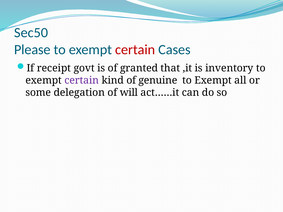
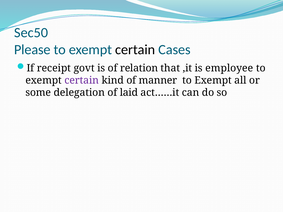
certain colour: red -> black (135, 50)
granted: granted -> relation (139, 68)
inventory: inventory -> employee (229, 68)
genuine: genuine -> manner (158, 80)
will: will -> laid (129, 93)
